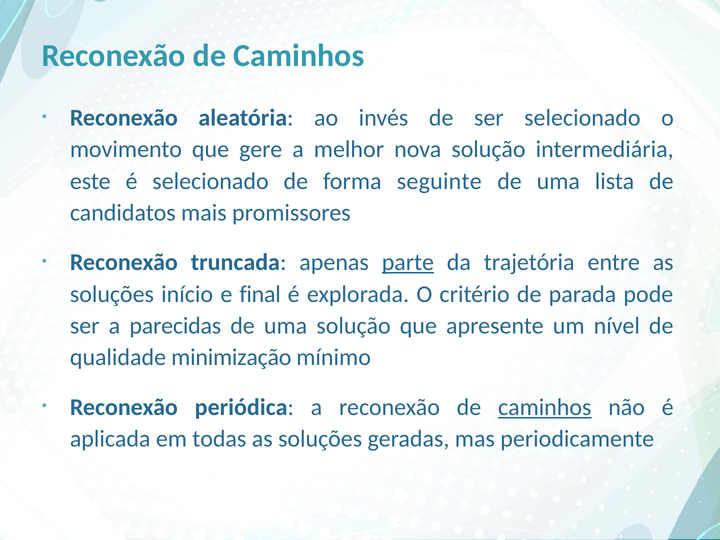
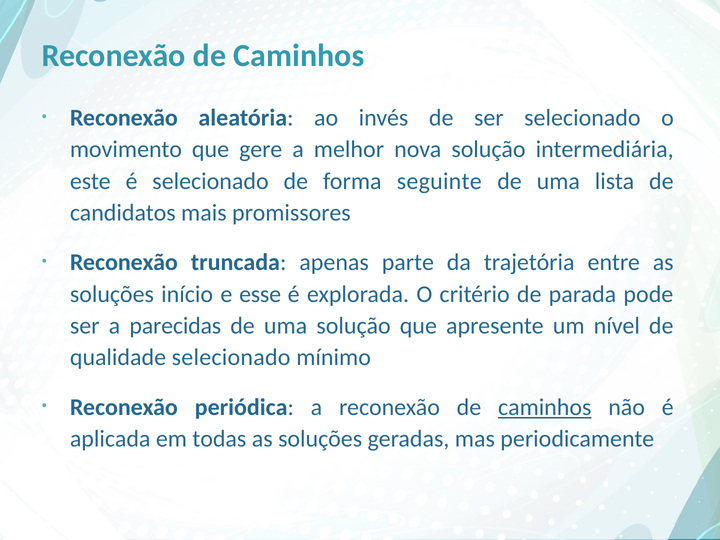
parte underline: present -> none (408, 263)
final: final -> esse (260, 294)
qualidade minimização: minimização -> selecionado (231, 358)
